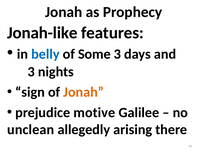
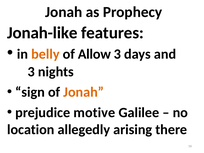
belly colour: blue -> orange (45, 54)
Some: Some -> Allow (94, 54)
unclean: unclean -> location (31, 130)
